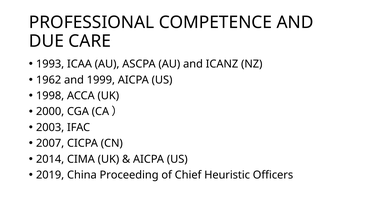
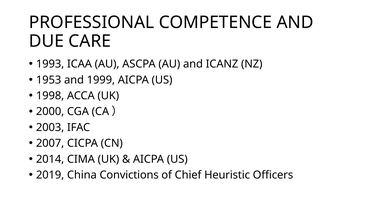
1962: 1962 -> 1953 (49, 80)
Proceeding: Proceeding -> Convictions (129, 175)
